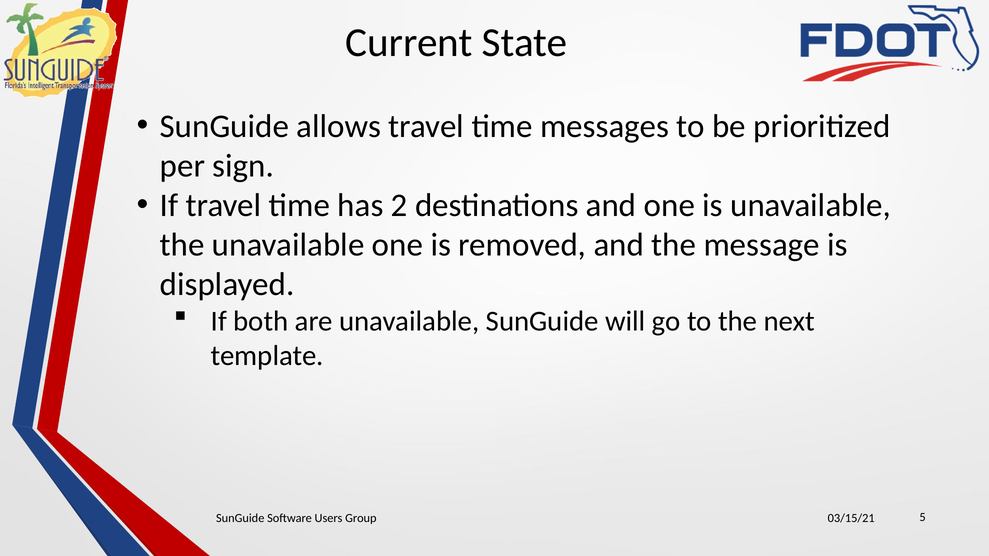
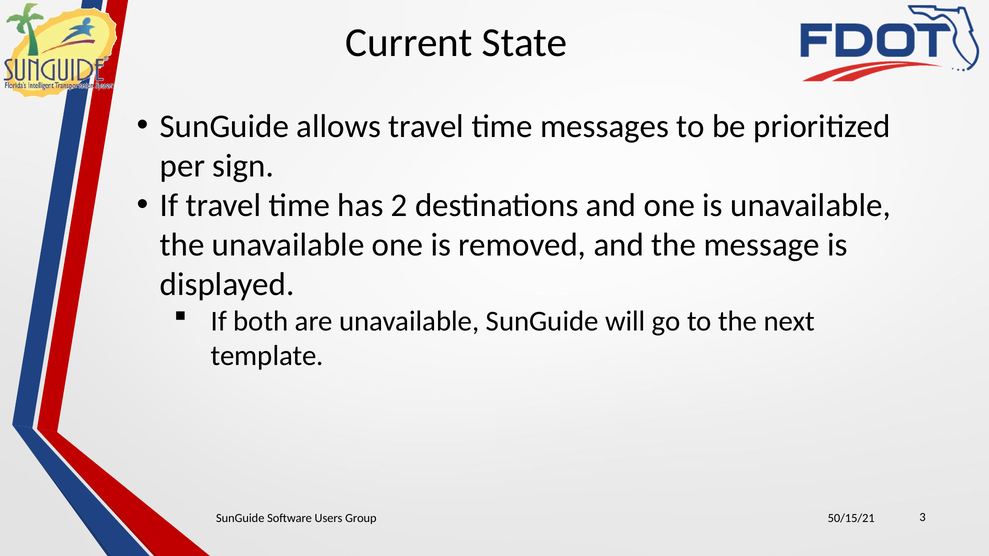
03/15/21: 03/15/21 -> 50/15/21 (851, 519)
5: 5 -> 3 (923, 517)
